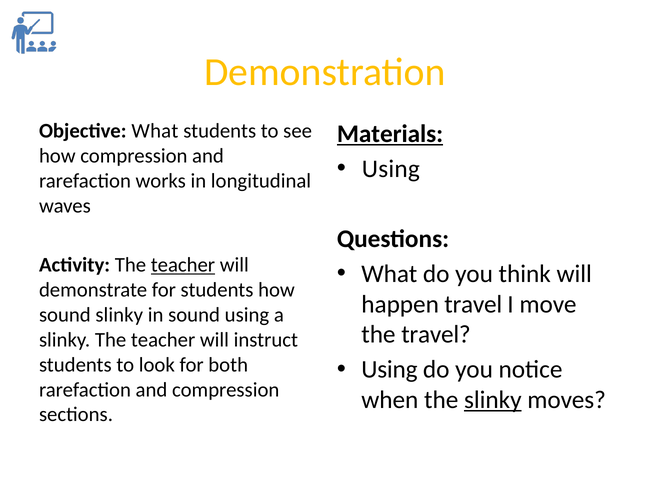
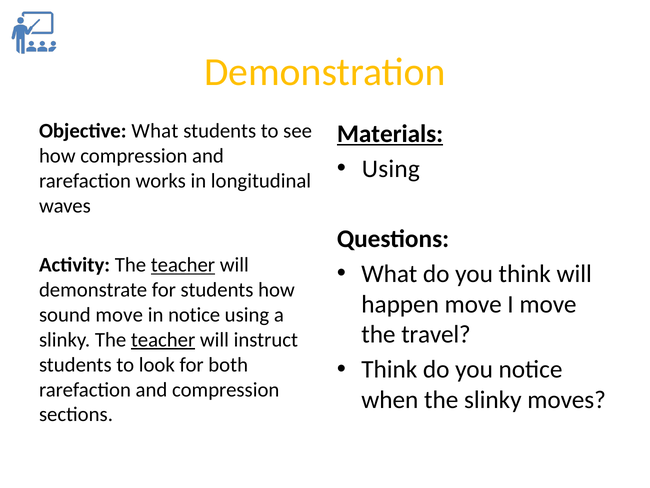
happen travel: travel -> move (473, 304)
sound slinky: slinky -> move (119, 315)
in sound: sound -> notice (194, 315)
teacher underline: none -> present (163, 339)
Using: Using -> Think (389, 369)
slinky underline: present -> none (493, 399)
